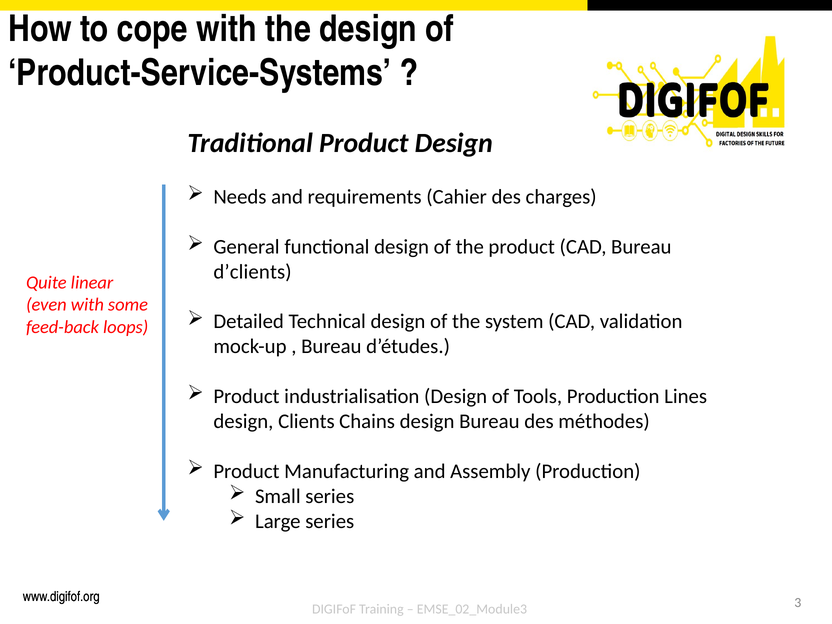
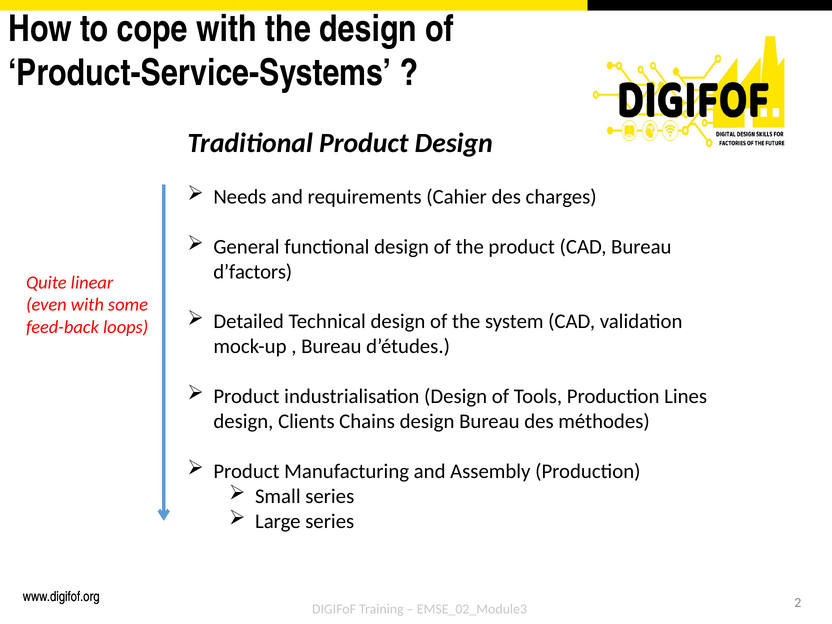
d’clients: d’clients -> d’factors (253, 272)
3: 3 -> 2 (798, 603)
